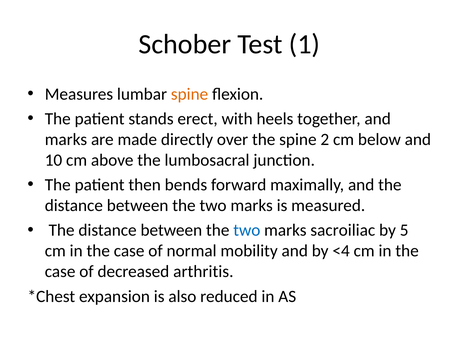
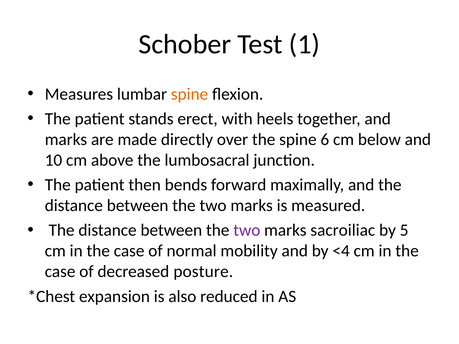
2: 2 -> 6 (325, 140)
two colour: blue -> purple (247, 230)
arthritis: arthritis -> posture (203, 272)
